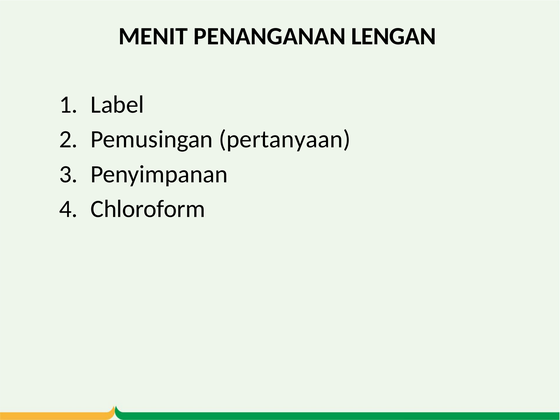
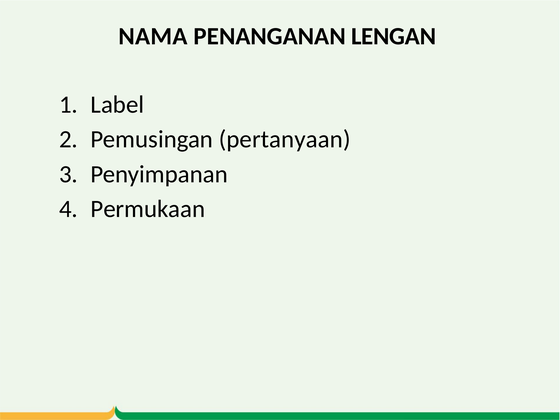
MENIT: MENIT -> NAMA (153, 36)
Chloroform: Chloroform -> Permukaan (148, 209)
